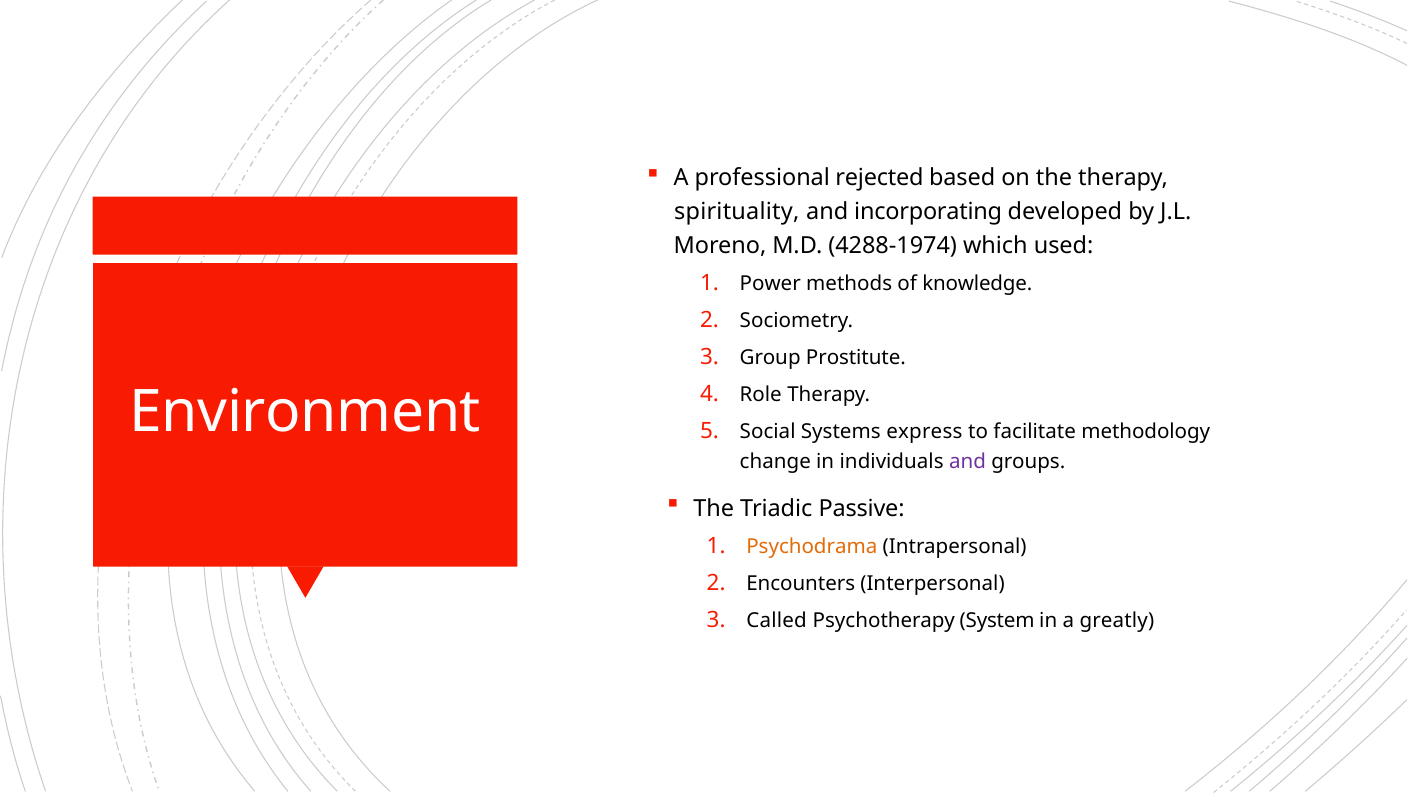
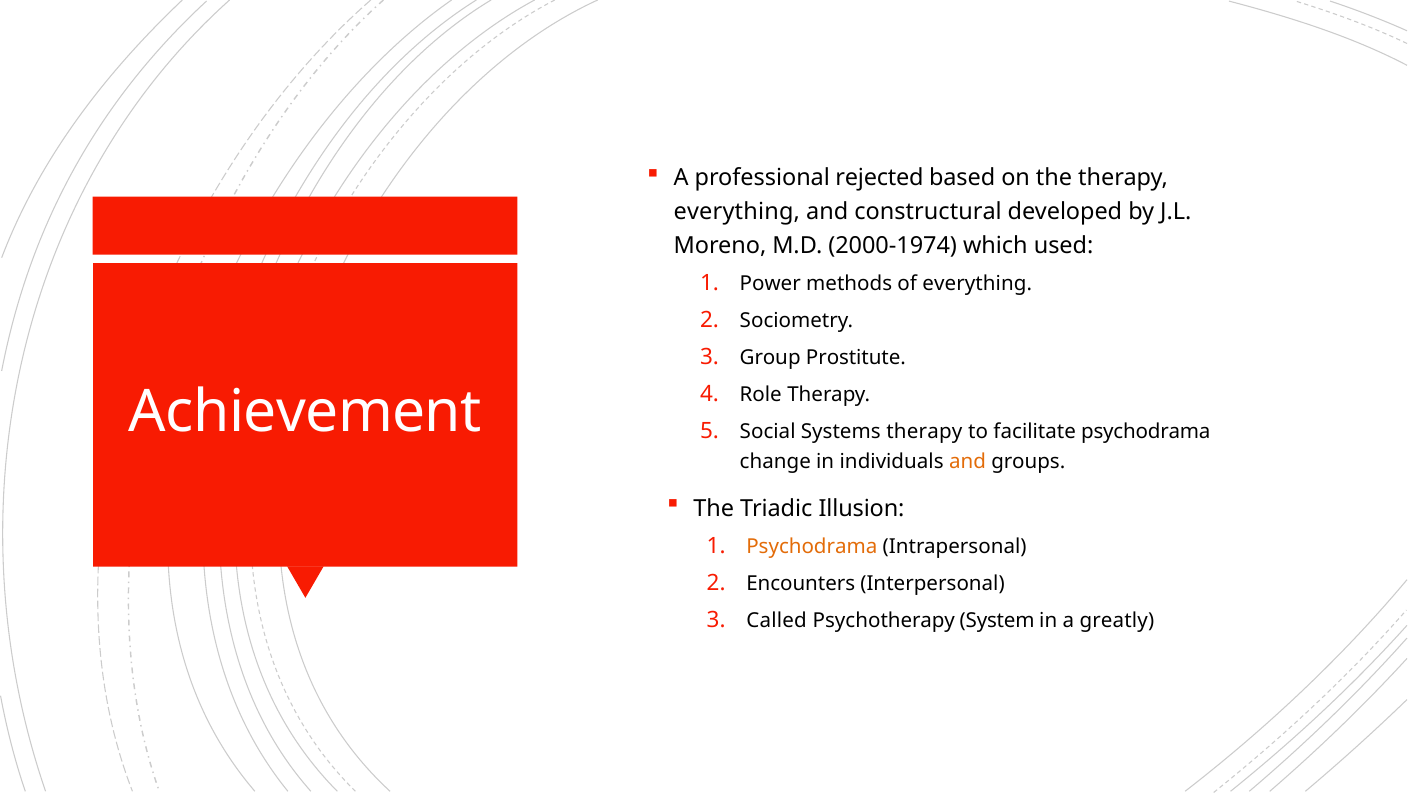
spirituality: spirituality -> everything (737, 212)
incorporating: incorporating -> constructural (928, 212)
4288-1974: 4288-1974 -> 2000-1974 (893, 246)
of knowledge: knowledge -> everything (977, 284)
Environment: Environment -> Achievement (305, 412)
Systems express: express -> therapy (924, 432)
facilitate methodology: methodology -> psychodrama (1146, 432)
and colour: purple -> orange (967, 461)
Passive: Passive -> Illusion (862, 508)
